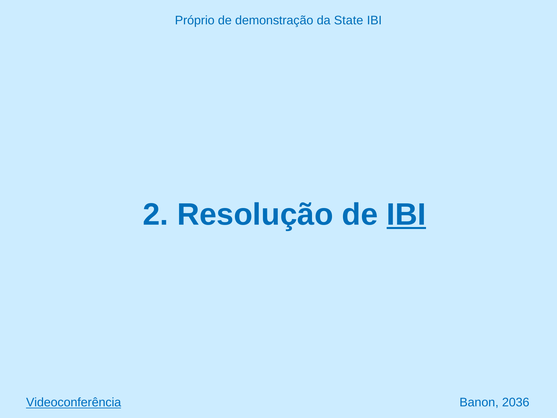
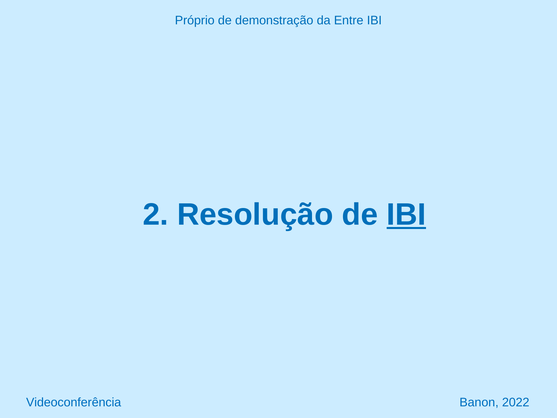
State: State -> Entre (349, 20)
Videoconferência underline: present -> none (74, 402)
2036: 2036 -> 2022 (516, 402)
